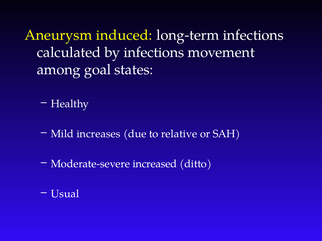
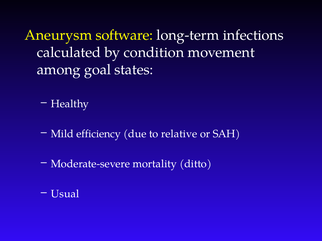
induced: induced -> software (124, 35)
by infections: infections -> condition (154, 53)
increases: increases -> efficiency (99, 134)
increased: increased -> mortality (155, 164)
